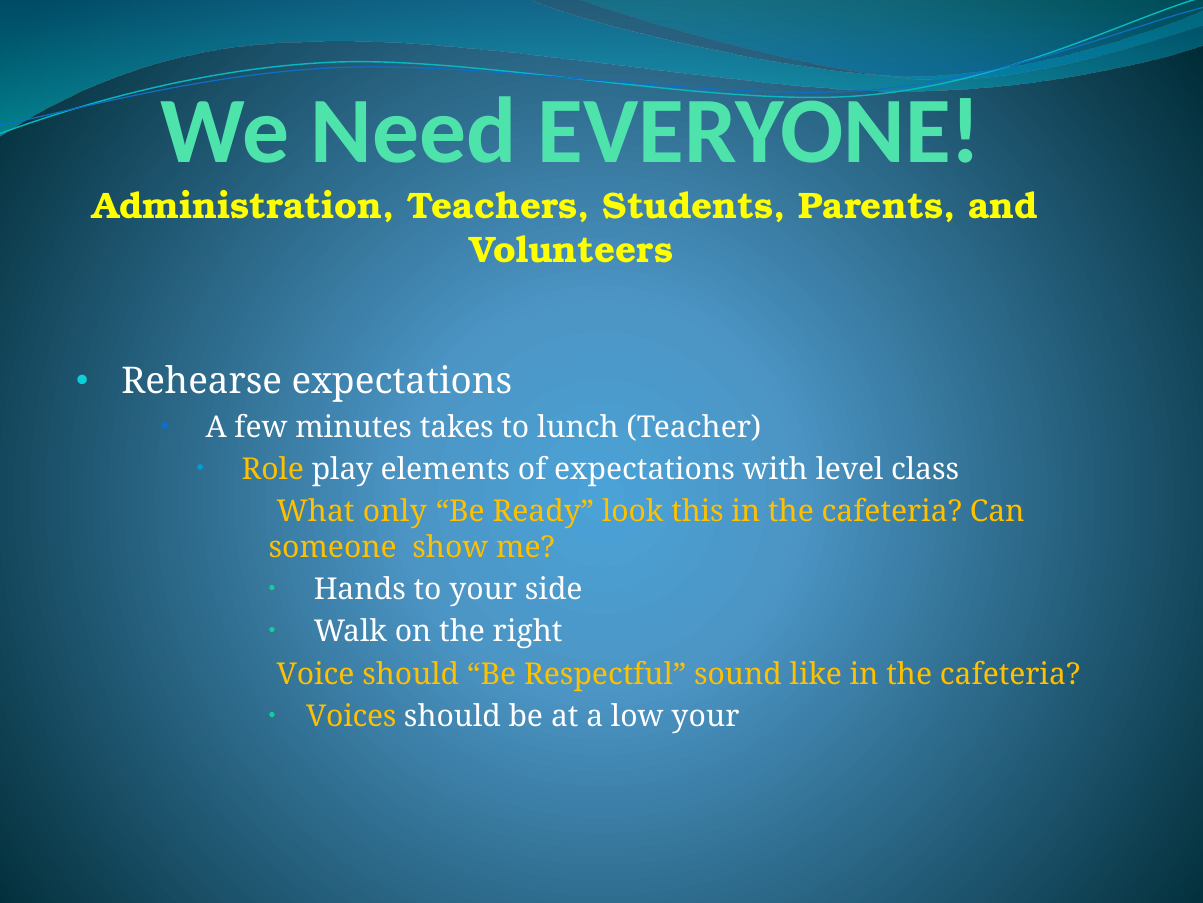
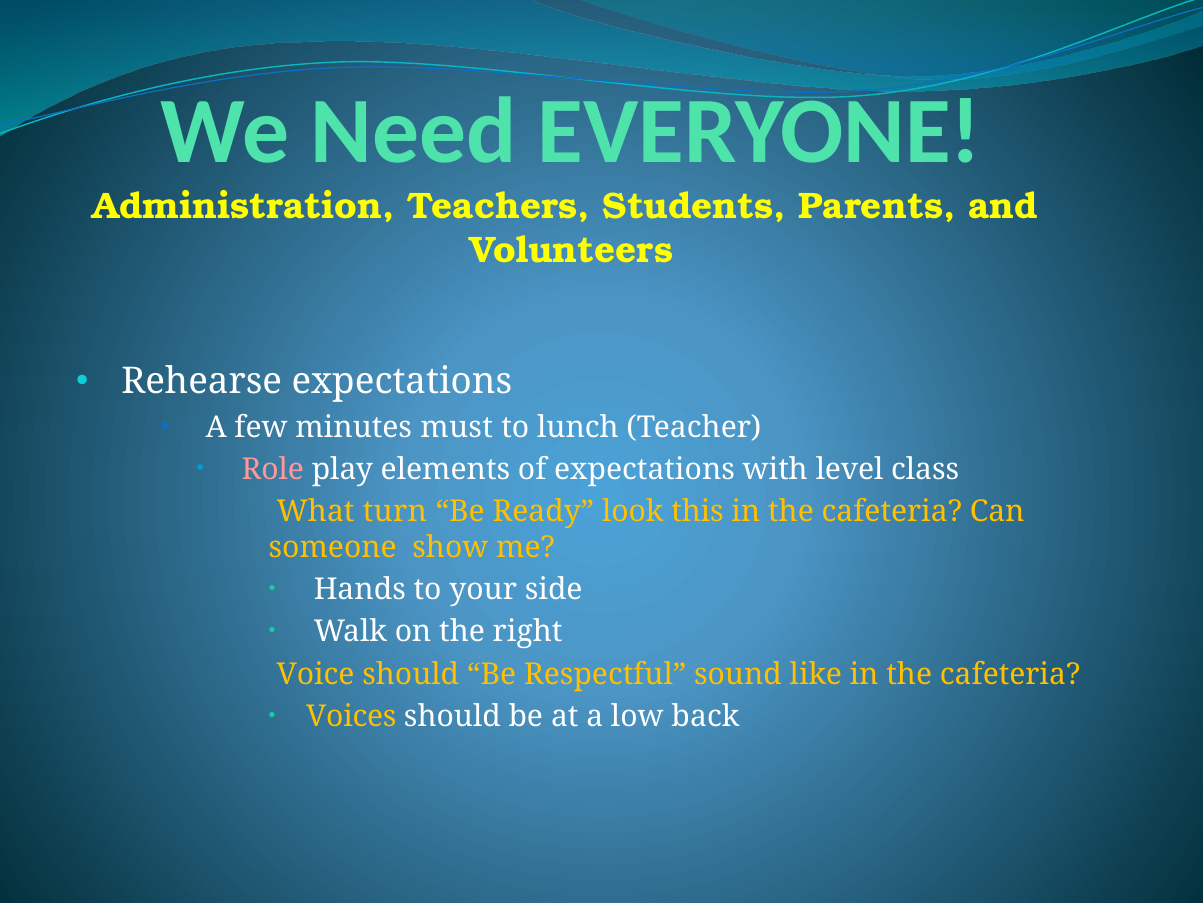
takes: takes -> must (457, 427)
Role colour: yellow -> pink (273, 469)
only: only -> turn (395, 511)
low your: your -> back (705, 716)
